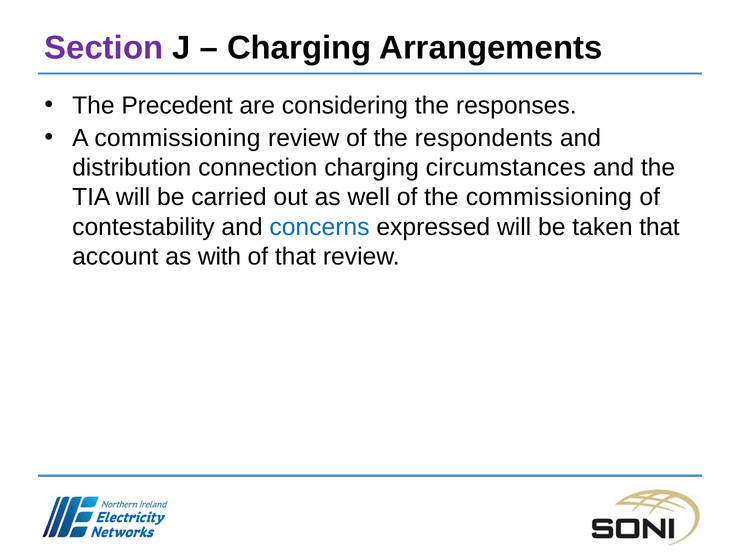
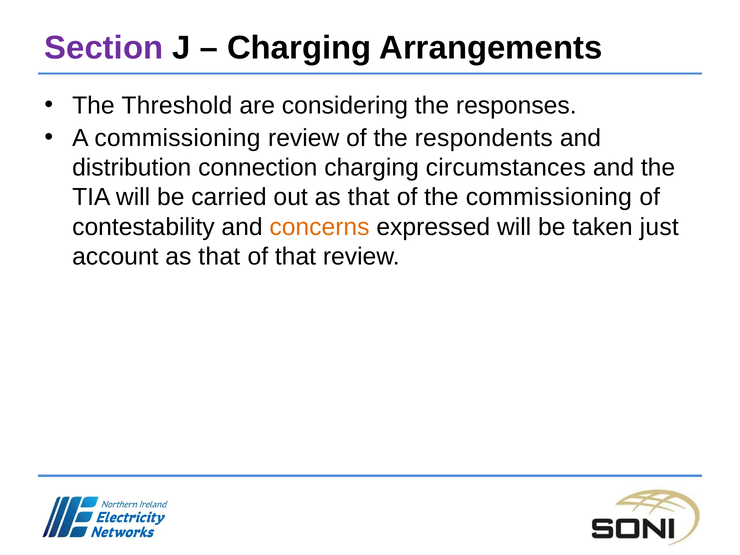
Precedent: Precedent -> Threshold (177, 105)
out as well: well -> that (369, 197)
concerns colour: blue -> orange (319, 227)
taken that: that -> just (659, 227)
account as with: with -> that (219, 257)
